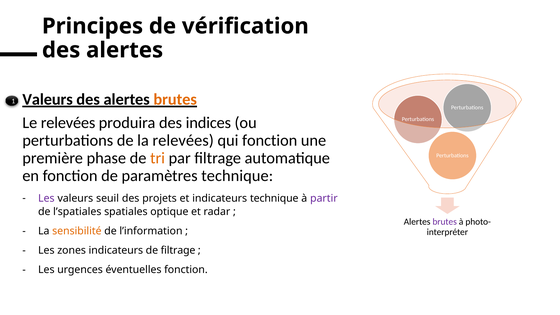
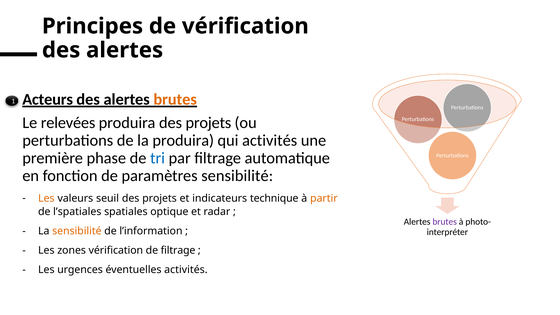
Valeurs: Valeurs -> Acteurs (48, 99)
produira des indices: indices -> projets (208, 123)
la relevées: relevées -> produira (183, 140)
qui fonction: fonction -> activités (270, 140)
tri colour: orange -> blue (158, 158)
paramètres technique: technique -> sensibilité (237, 176)
Les colour: purple -> orange (46, 198)
partir colour: purple -> orange (324, 198)
zones indicateurs: indicateurs -> vérification (116, 250)
éventuelles fonction: fonction -> activités (186, 270)
